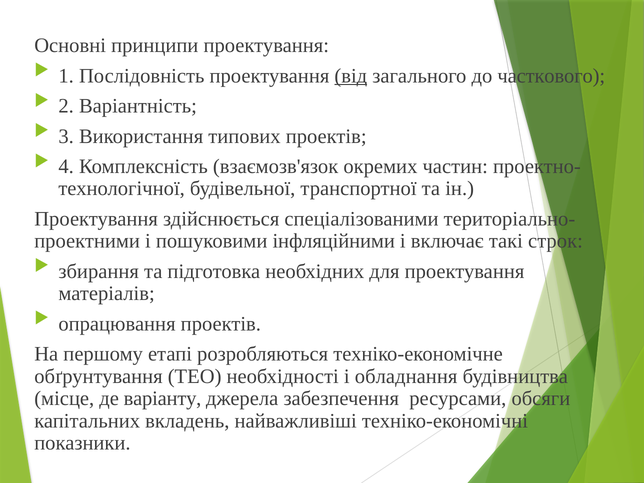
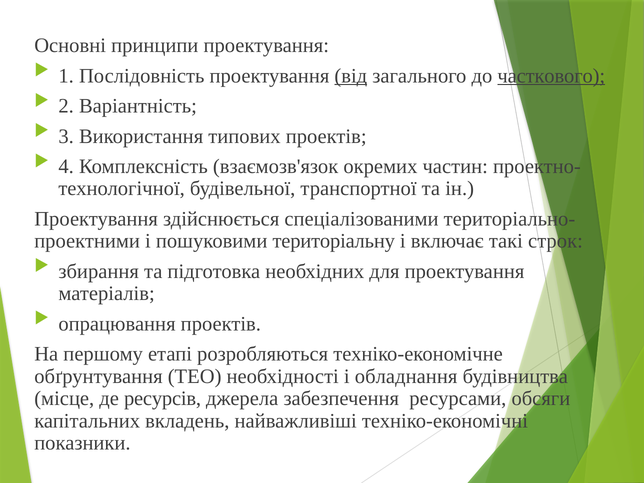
часткового underline: none -> present (551, 76)
інфляційними: інфляційними -> територіальну (334, 241)
варіанту: варіанту -> ресурсів (163, 399)
